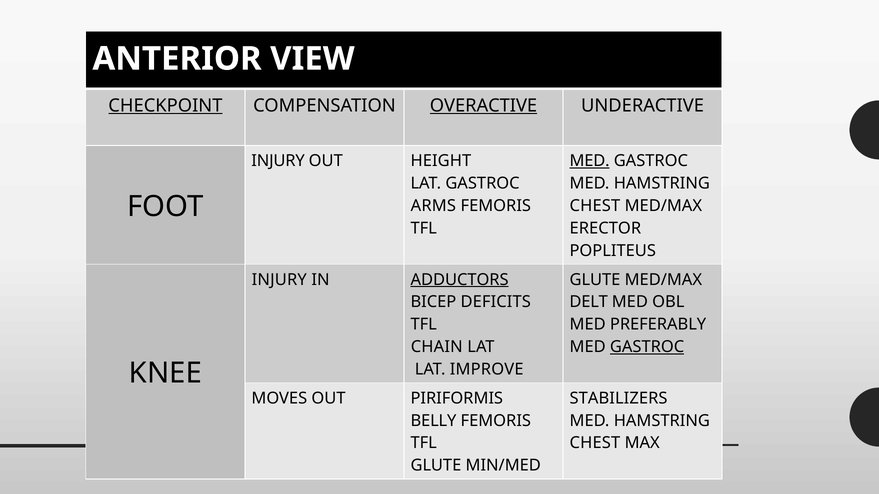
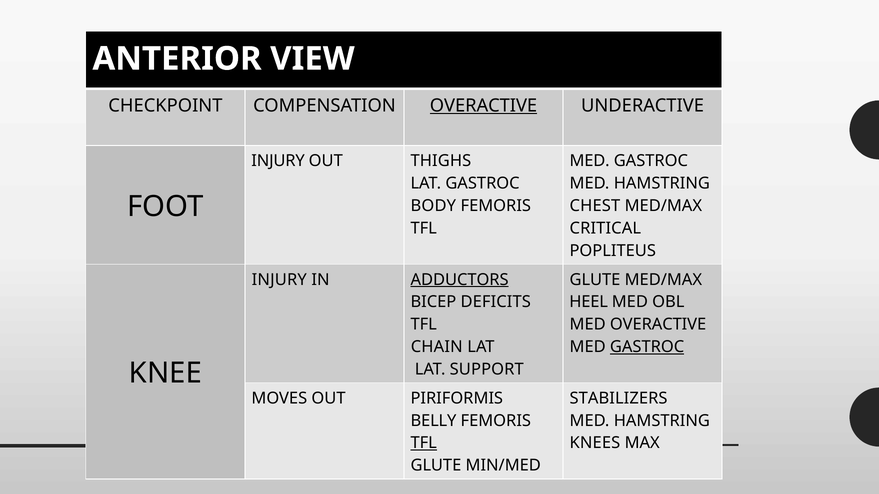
CHECKPOINT underline: present -> none (165, 106)
HEIGHT: HEIGHT -> THIGHS (441, 161)
MED underline: present -> none (590, 161)
ARMS: ARMS -> BODY (433, 206)
ERECTOR: ERECTOR -> CRITICAL (605, 228)
DELT: DELT -> HEEL (589, 302)
MED PREFERABLY: PREFERABLY -> OVERACTIVE (658, 325)
IMPROVE: IMPROVE -> SUPPORT (487, 370)
TFL underline: none -> present (424, 443)
CHEST: CHEST -> KNEES (595, 443)
